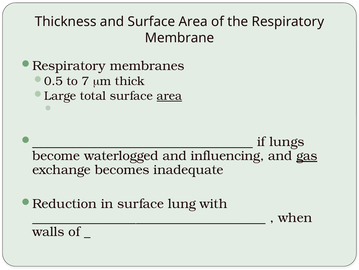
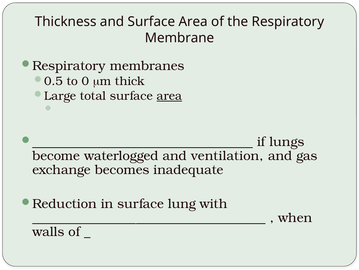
7: 7 -> 0 (85, 81)
influencing: influencing -> ventilation (227, 155)
gas underline: present -> none (307, 155)
